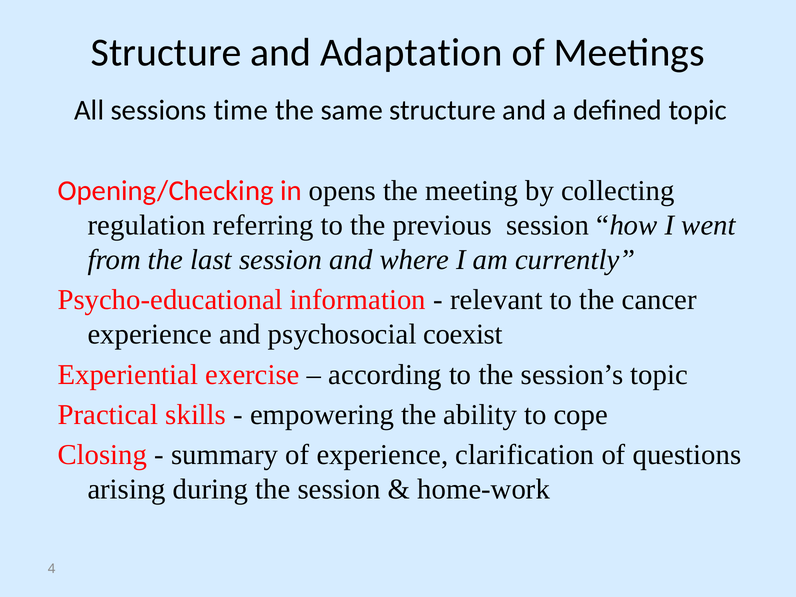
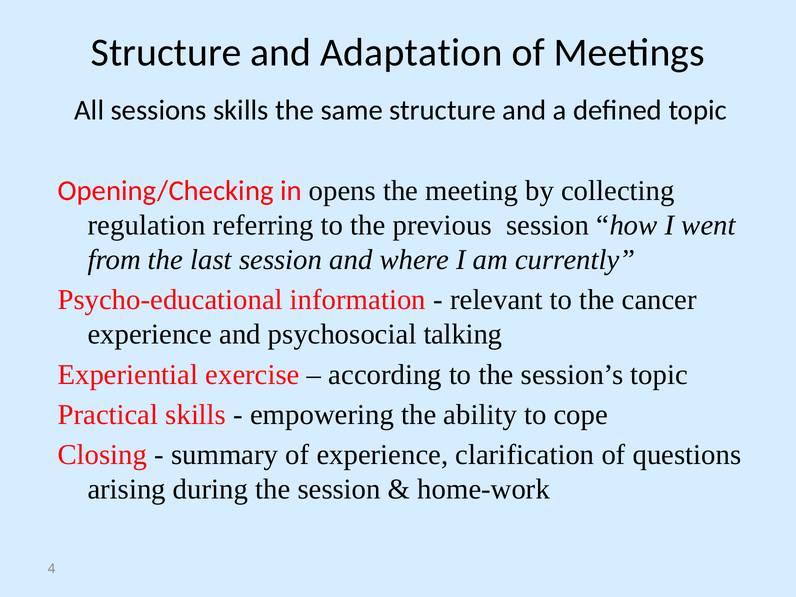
sessions time: time -> skills (241, 110)
coexist: coexist -> talking (463, 334)
